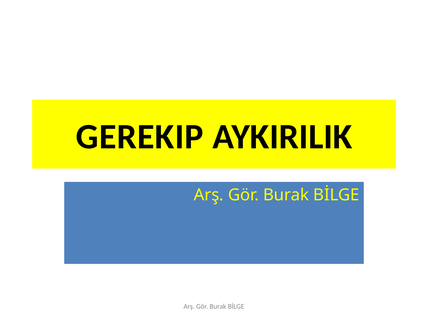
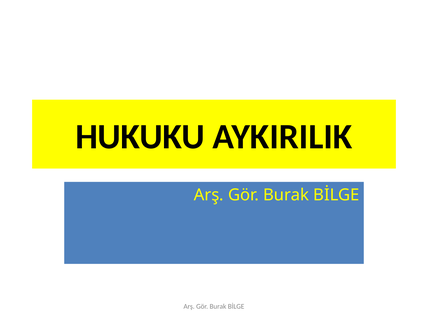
GEREKIP: GEREKIP -> HUKUKU (140, 137)
